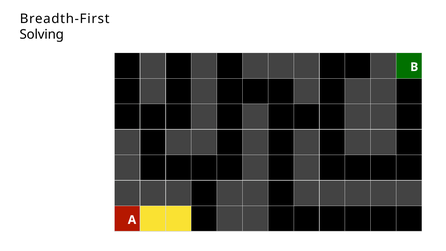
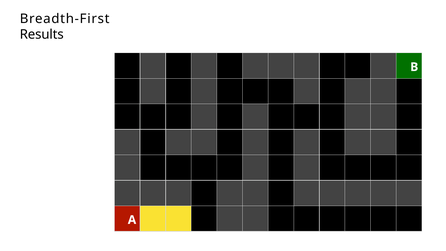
Solving: Solving -> Results (42, 35)
